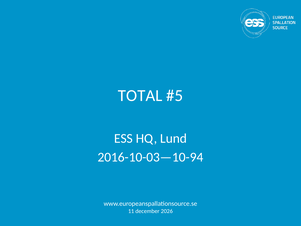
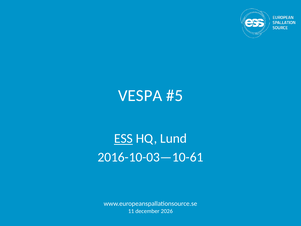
TOTAL: TOTAL -> VESPA (140, 95)
ESS underline: none -> present (123, 138)
2016-10-03—10-94: 2016-10-03—10-94 -> 2016-10-03—10-61 (150, 157)
